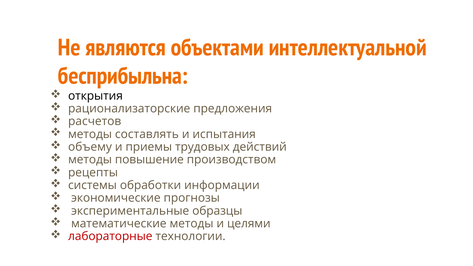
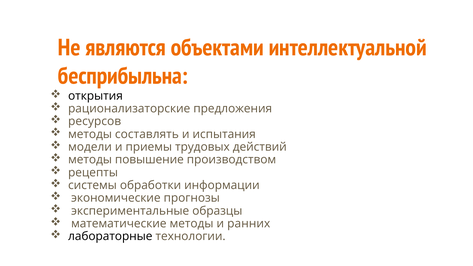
расчетов: расчетов -> ресурсов (95, 121)
объему: объему -> модели (90, 147)
целями: целями -> ранних (249, 224)
лабораторные colour: red -> black (110, 236)
